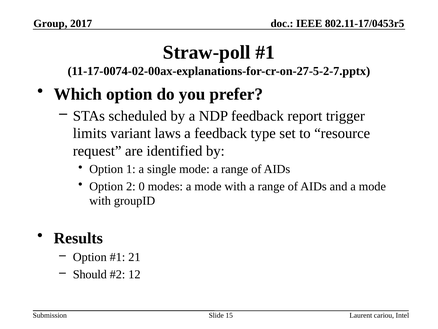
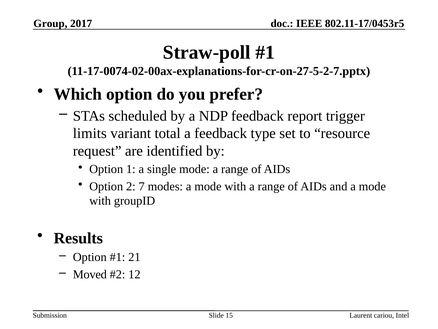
laws: laws -> total (168, 133)
0: 0 -> 7 (142, 186)
Should: Should -> Moved (90, 274)
